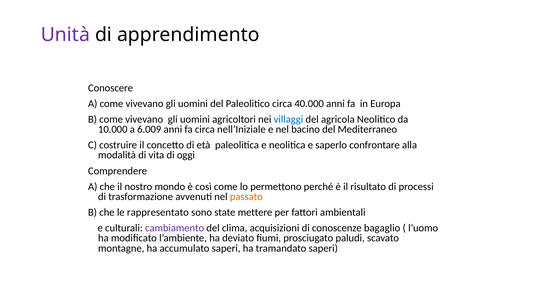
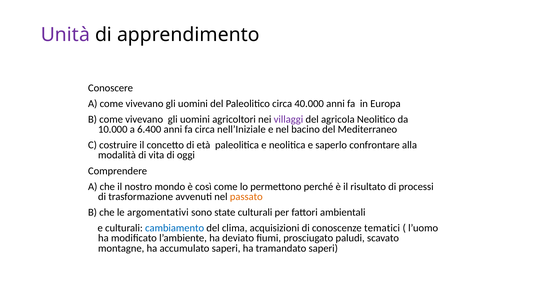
villaggi colour: blue -> purple (288, 119)
6.009: 6.009 -> 6.400 (149, 130)
rappresentato: rappresentato -> argomentativi (158, 213)
state mettere: mettere -> culturali (255, 213)
cambiamento colour: purple -> blue (175, 228)
bagaglio: bagaglio -> tematici (382, 228)
